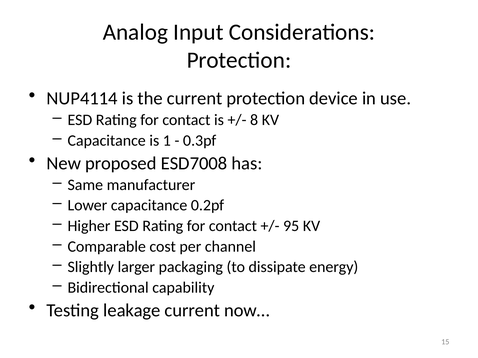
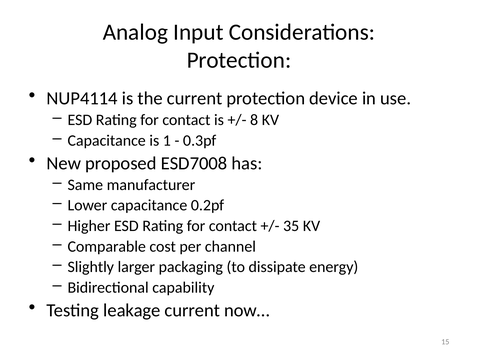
95: 95 -> 35 (291, 226)
